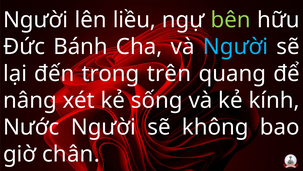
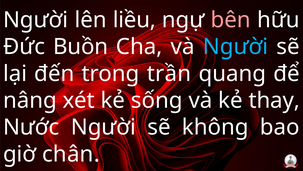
bên colour: light green -> pink (231, 20)
Bánh: Bánh -> Buồn (81, 47)
trên: trên -> trần (169, 73)
kính: kính -> thay (274, 100)
